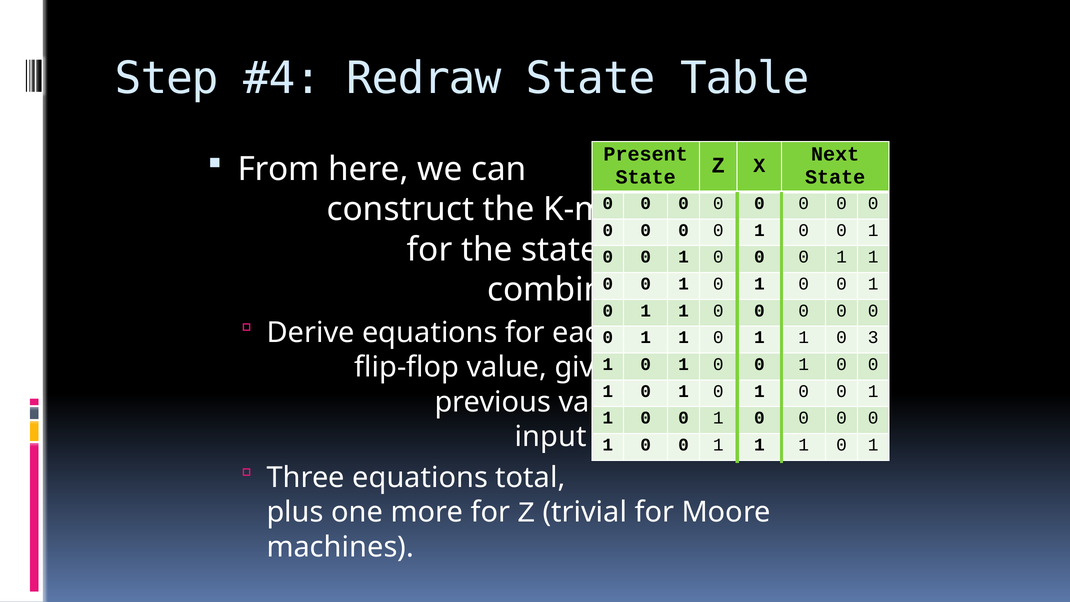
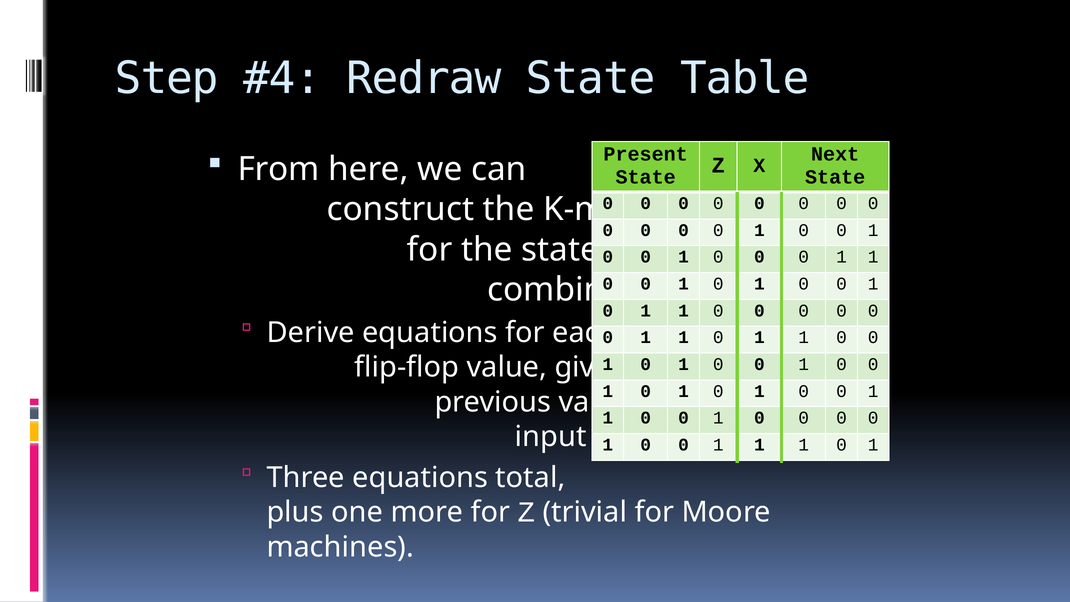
3: 3 -> 0 (873, 337)
